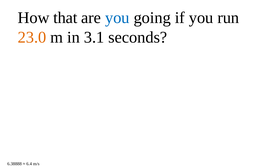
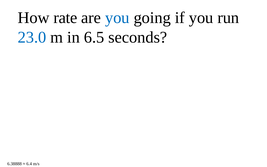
that: that -> rate (65, 18)
23.0 colour: orange -> blue (32, 37)
3.1: 3.1 -> 6.5 (94, 37)
